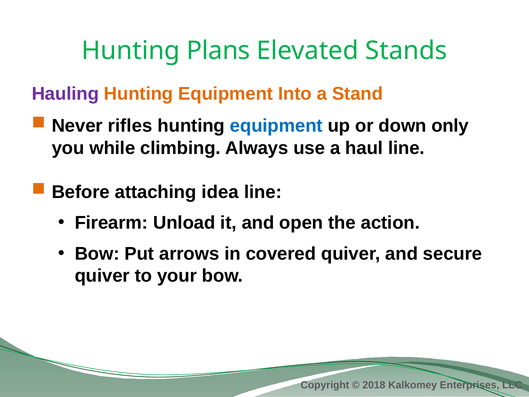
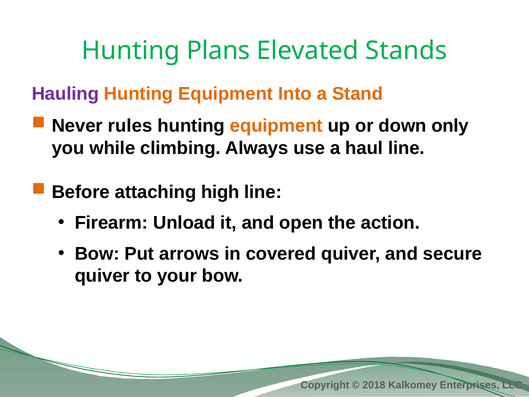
rifles: rifles -> rules (130, 126)
equipment colour: blue -> orange (276, 126)
idea: idea -> high (220, 192)
